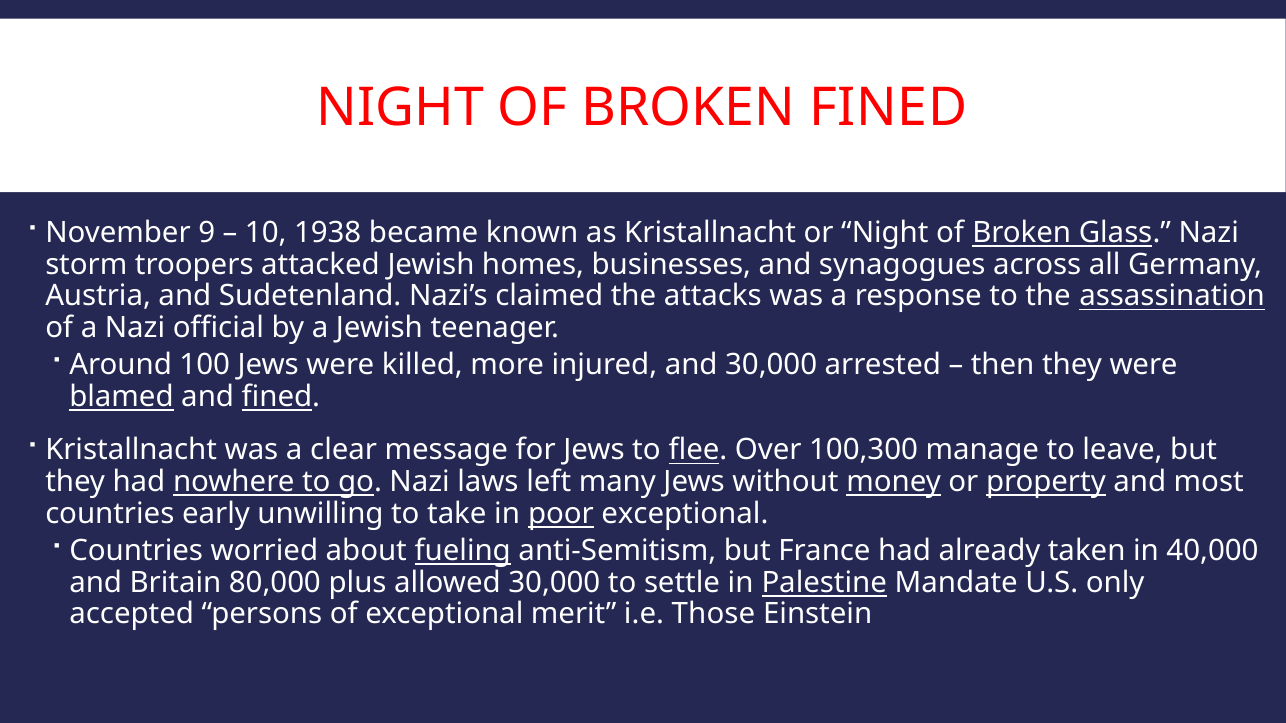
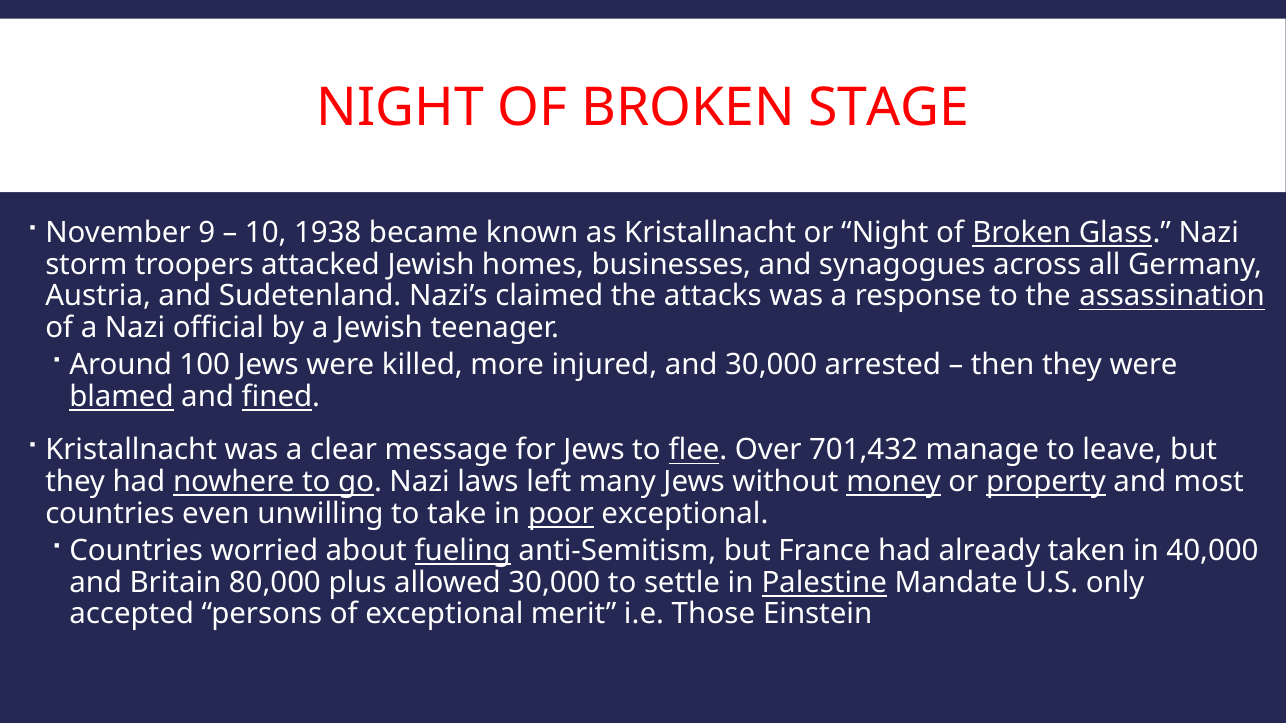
BROKEN FINED: FINED -> STAGE (889, 108)
100,300: 100,300 -> 701,432 (864, 450)
early: early -> even (216, 514)
